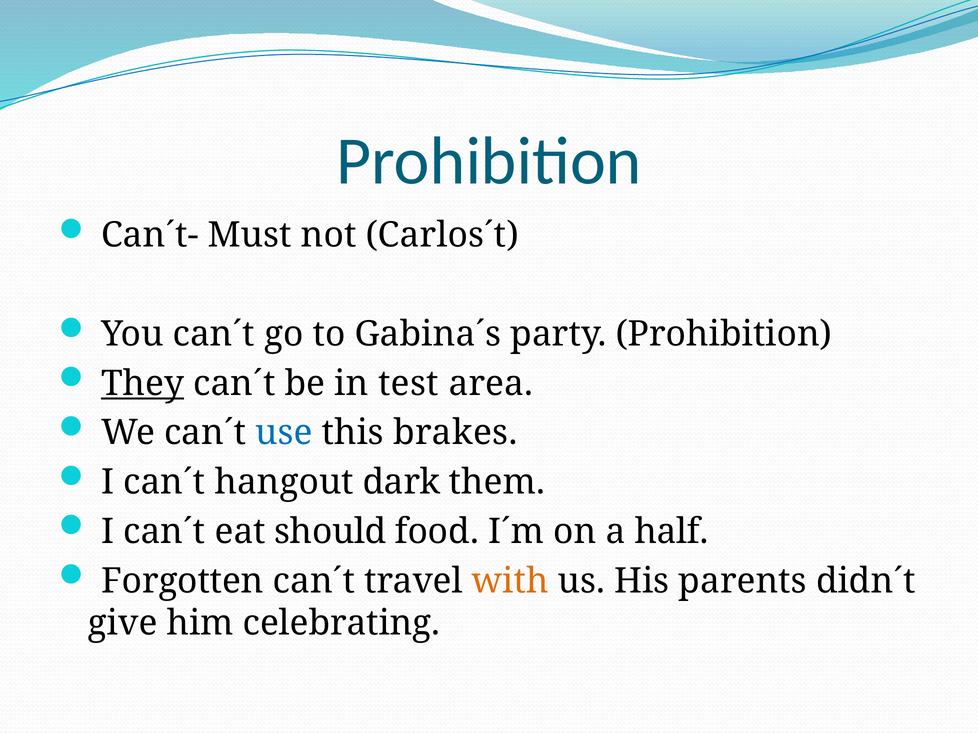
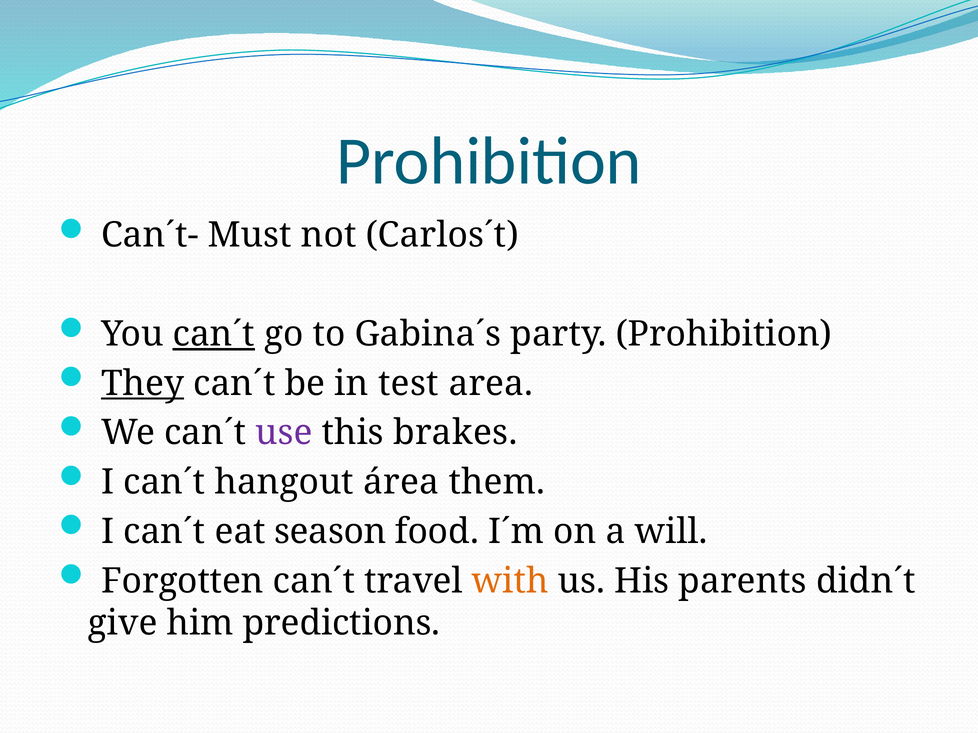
can´t underline: none -> present (214, 334)
use colour: blue -> purple (284, 433)
dark: dark -> área (401, 482)
should: should -> season (330, 532)
half: half -> will (671, 532)
celebrating: celebrating -> predictions (342, 624)
